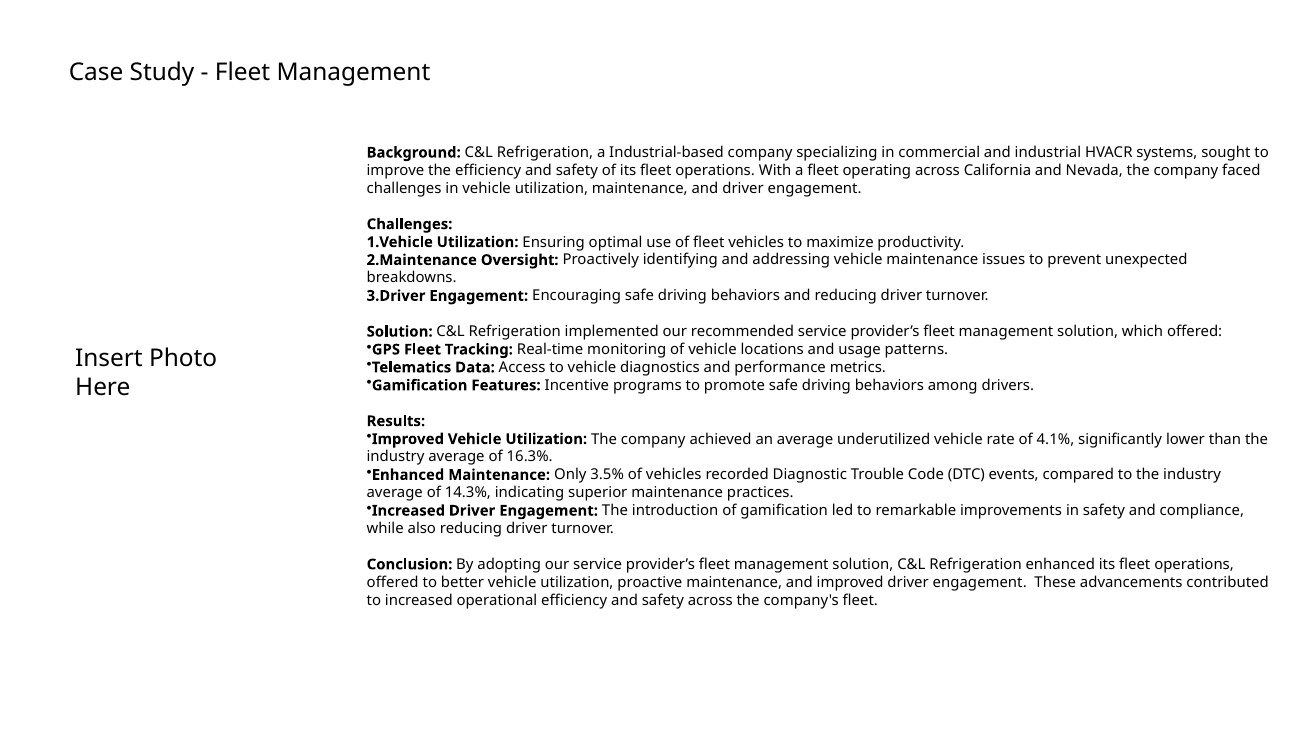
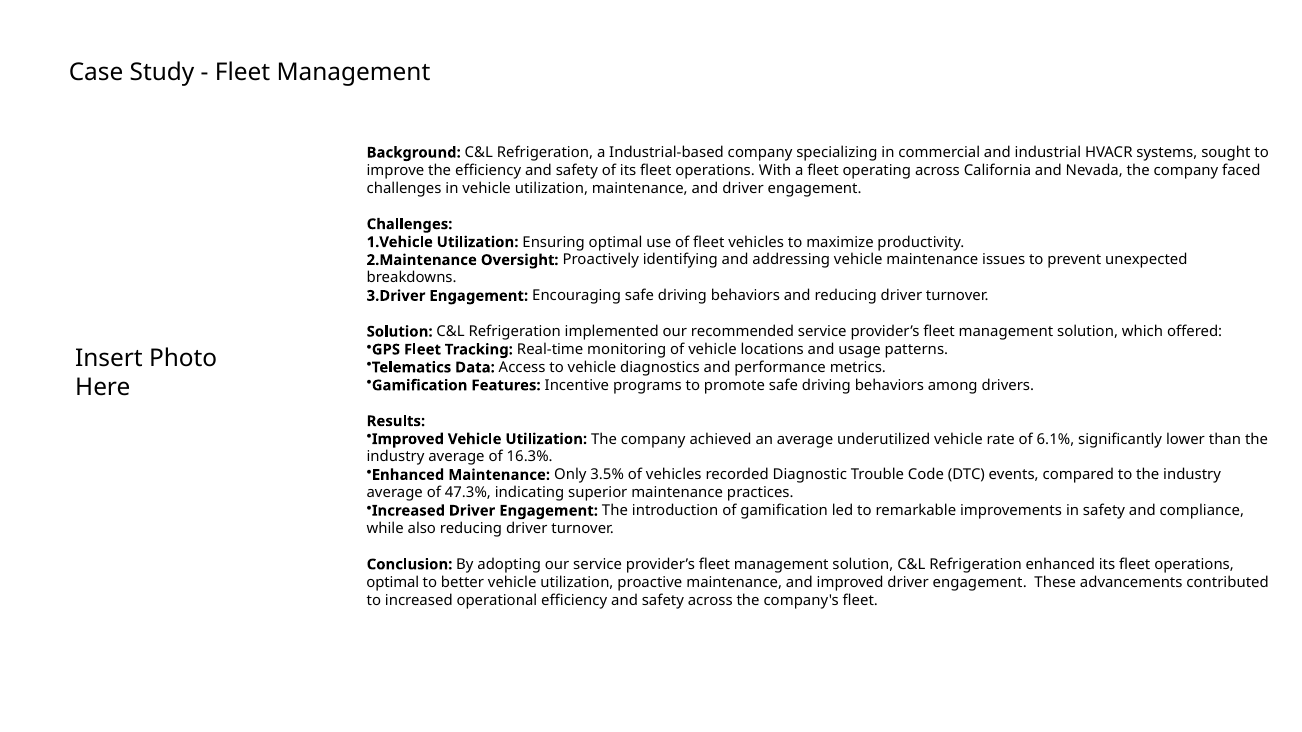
4.1%: 4.1% -> 6.1% (1055, 439)
14.3%: 14.3% -> 47.3% (468, 493)
offered: offered -> optimal (393, 583)
